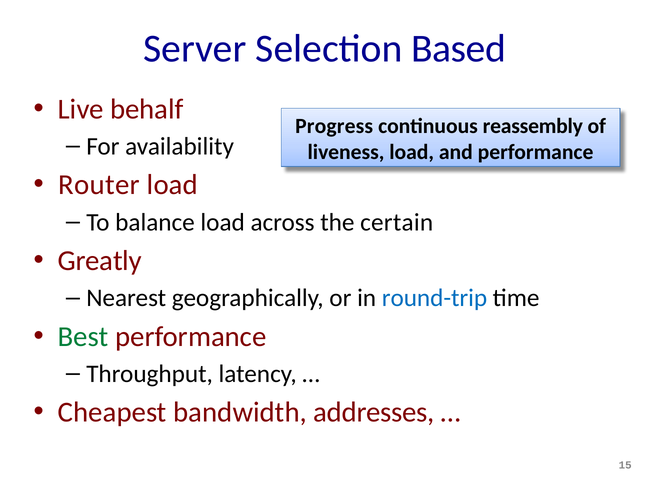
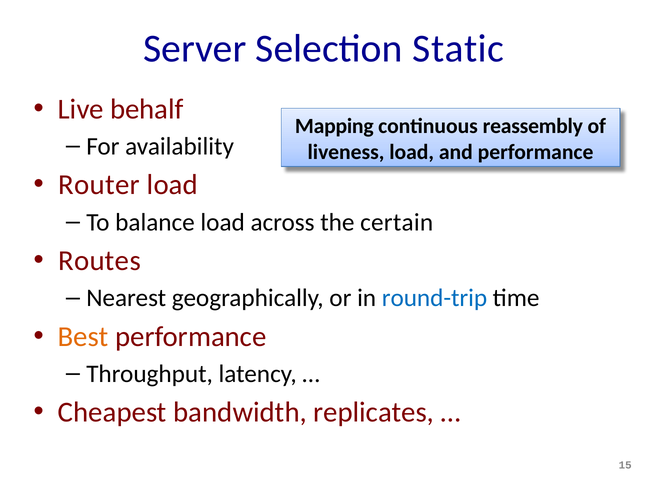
Based: Based -> Static (458, 49)
Progress: Progress -> Mapping (334, 126)
Greatly: Greatly -> Routes (99, 261)
Best colour: green -> orange (83, 336)
addresses: addresses -> replicates (374, 412)
